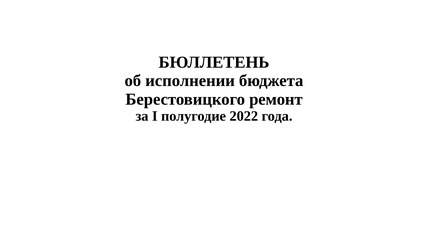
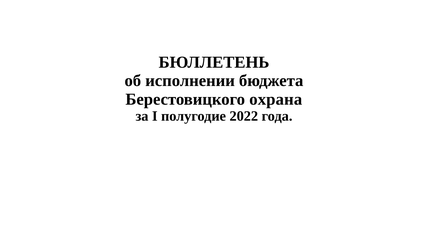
ремонт: ремонт -> охрана (276, 99)
